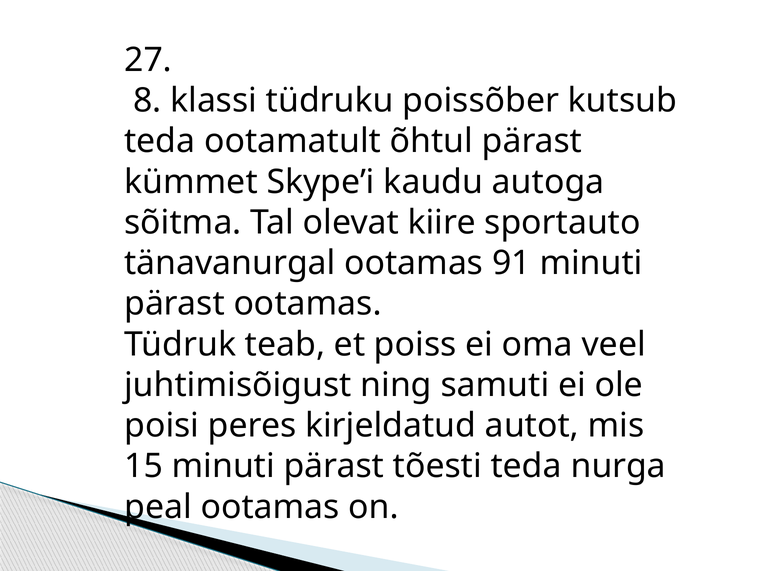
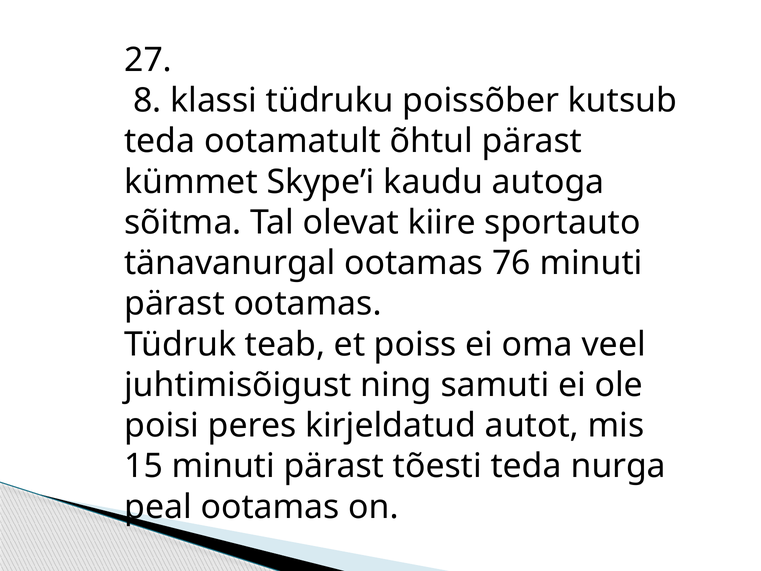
91: 91 -> 76 (511, 263)
